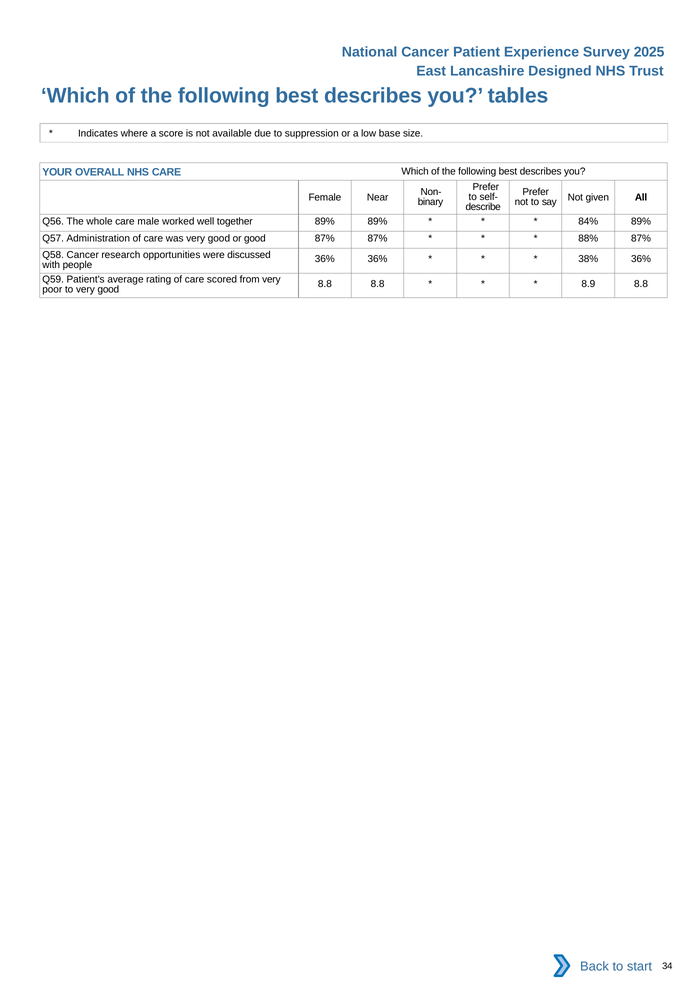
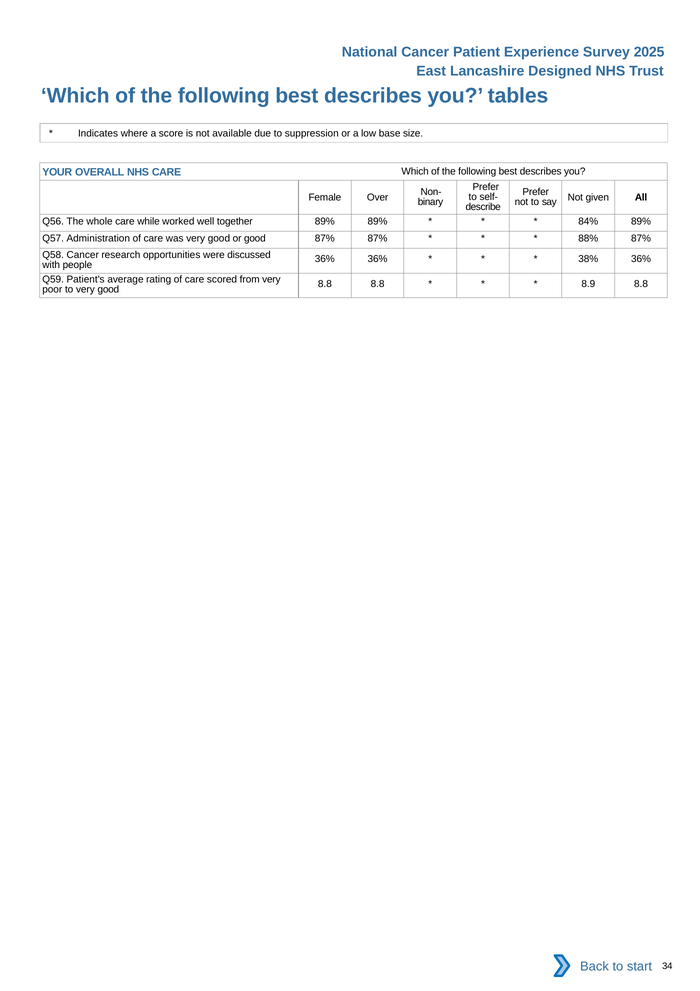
Near: Near -> Over (378, 197)
male: male -> while (149, 221)
